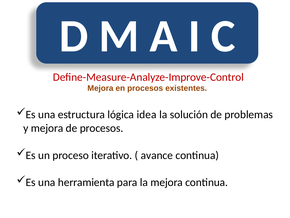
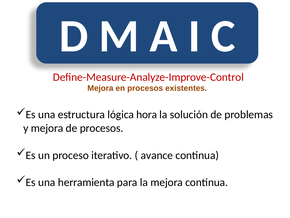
idea: idea -> hora (147, 114)
